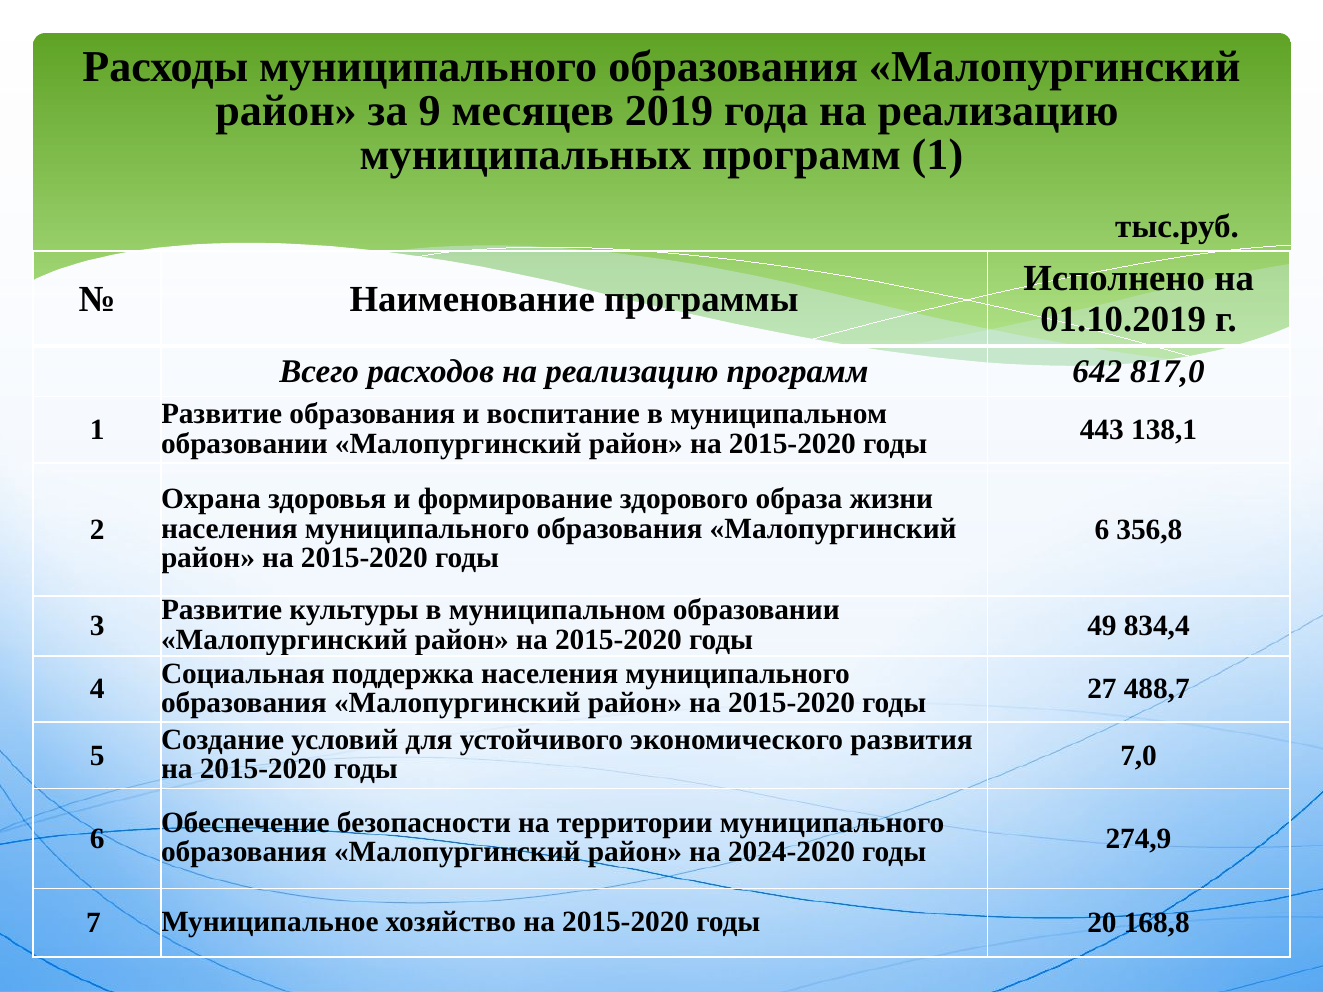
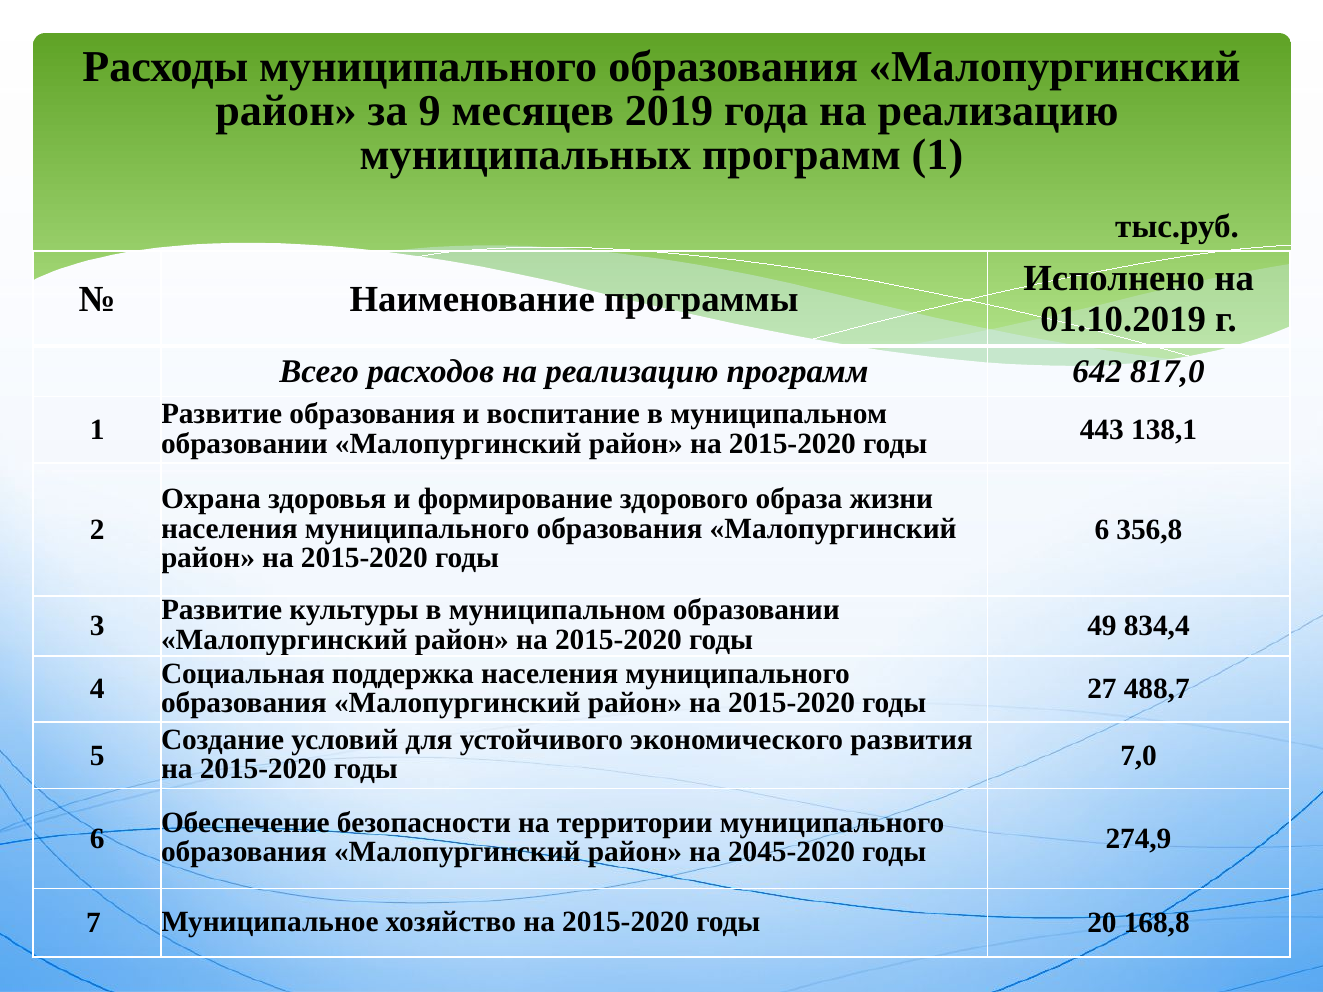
2024-2020: 2024-2020 -> 2045-2020 (792, 852)
